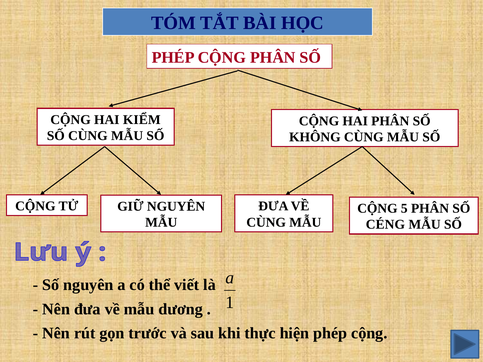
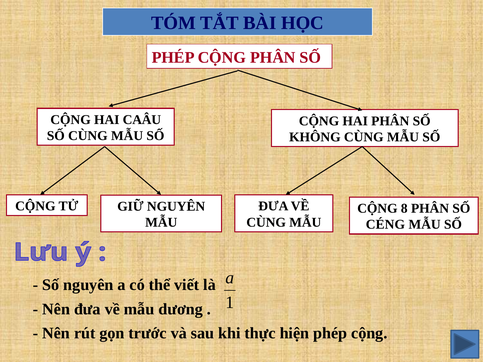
KIỂM: KIỂM -> CAÂU (142, 120)
5: 5 -> 8 (404, 209)
